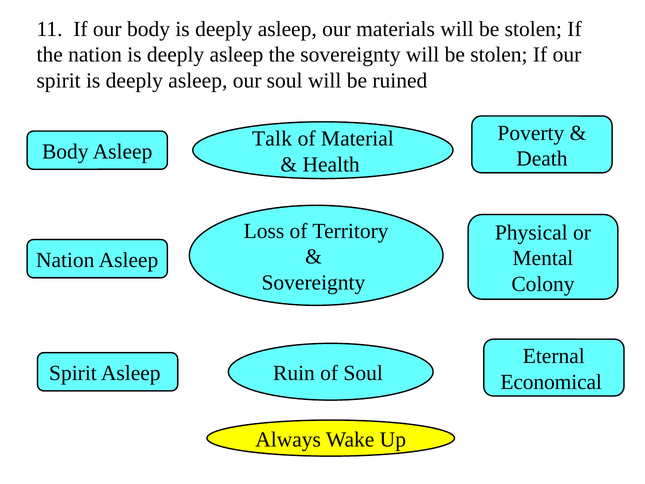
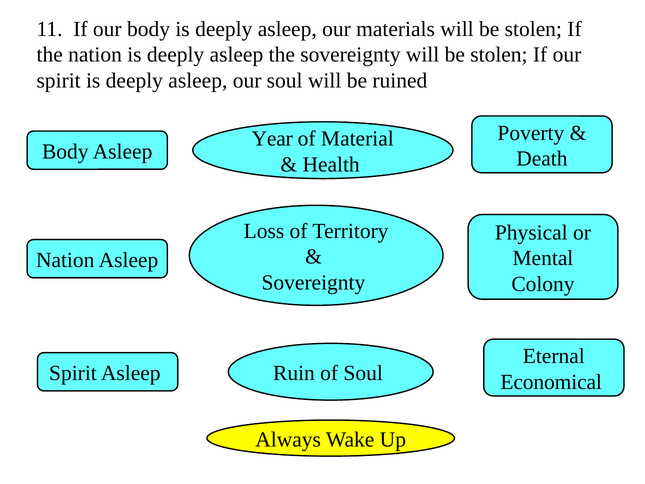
Talk: Talk -> Year (272, 139)
